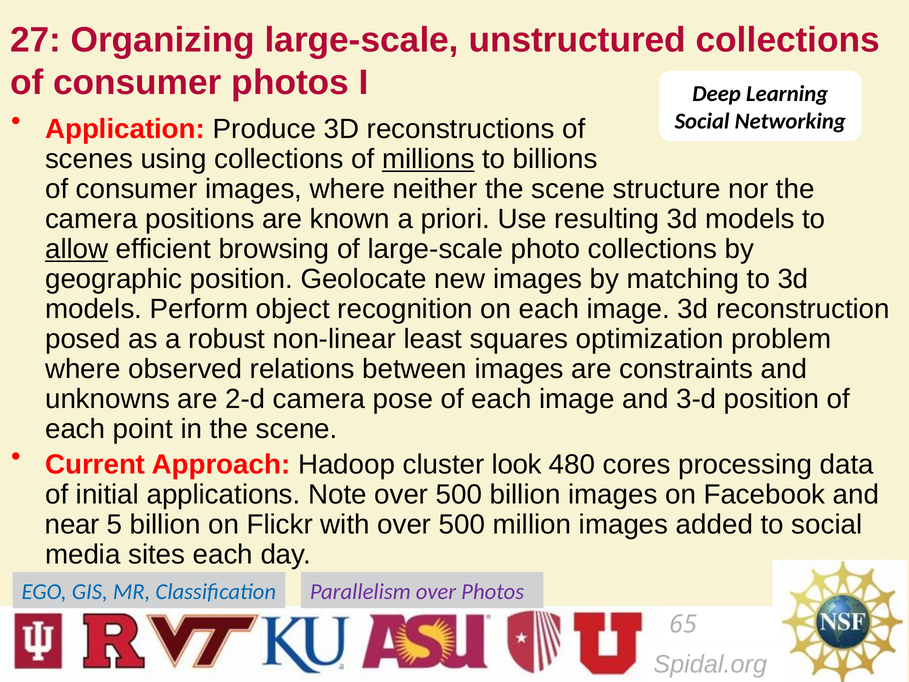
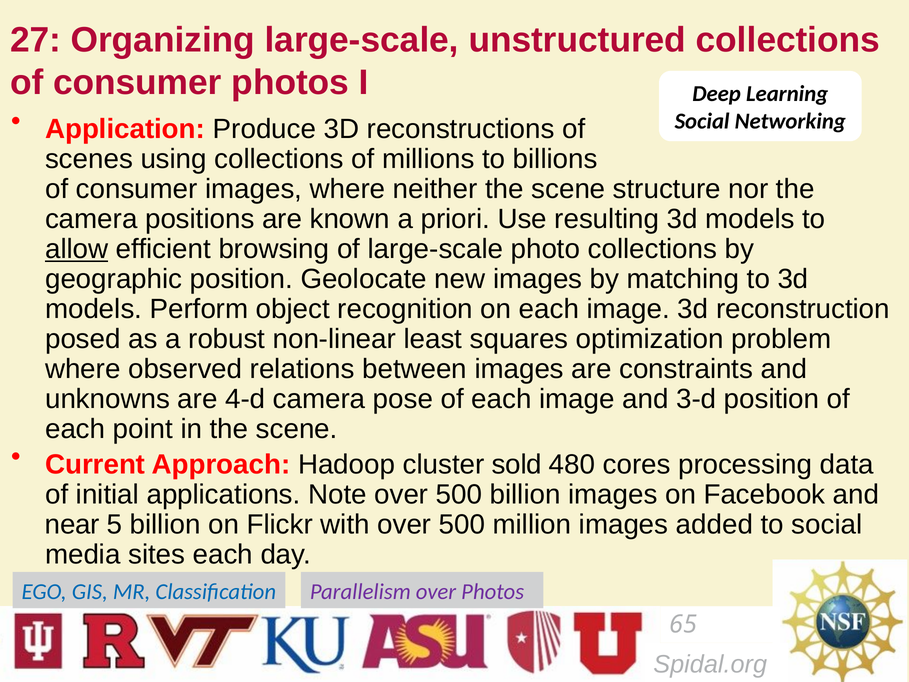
millions underline: present -> none (428, 159)
2-d: 2-d -> 4-d (245, 399)
look: look -> sold (517, 465)
